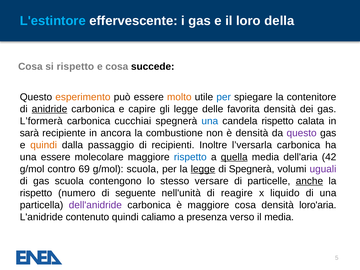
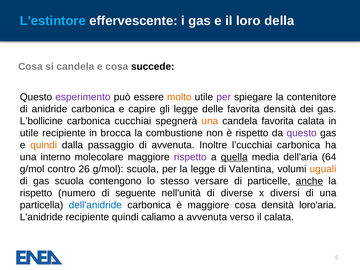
si rispetto: rispetto -> candela (75, 67)
esperimento colour: orange -> purple (83, 97)
per colour: blue -> purple (224, 97)
anidride underline: present -> none (49, 109)
L’formerà: L’formerà -> L’bollicine (41, 121)
una colour: blue -> orange (210, 121)
candela rispetto: rispetto -> favorita (278, 121)
sarà: sarà -> utile (29, 133)
ancora: ancora -> brocca (116, 133)
è densità: densità -> rispetto (252, 133)
di recipienti: recipienti -> avvenuta (173, 145)
l’versarla: l’versarla -> l’cucchiai (252, 145)
una essere: essere -> interno (56, 157)
rispetto colour: blue -> purple (190, 157)
42: 42 -> 64 (329, 157)
69: 69 -> 26 (84, 169)
legge underline: present -> none (203, 169)
di Spegnerà: Spegnerà -> Valentina (252, 169)
uguali colour: purple -> orange (323, 169)
reagire: reagire -> diverse (237, 193)
liquido: liquido -> diversi (285, 193)
dell'anidride colour: purple -> blue (95, 205)
L'anidride contenuto: contenuto -> recipiente (87, 217)
a presenza: presenza -> avvenuta (207, 217)
il media: media -> calata (279, 217)
